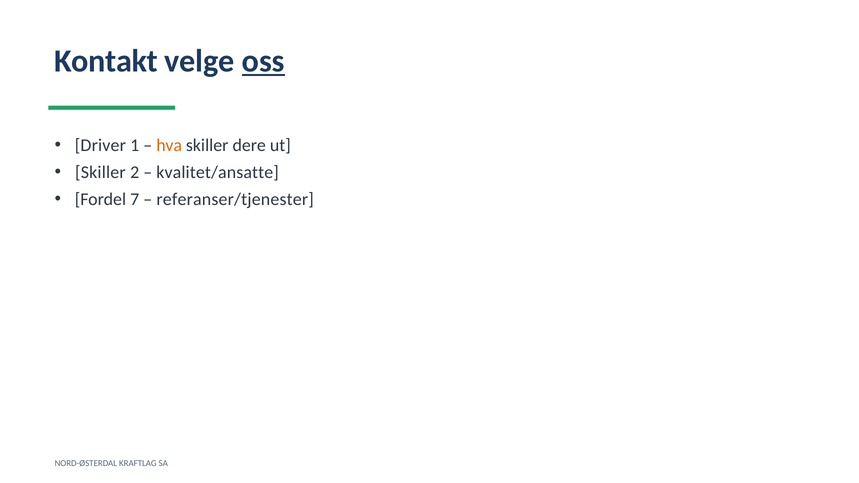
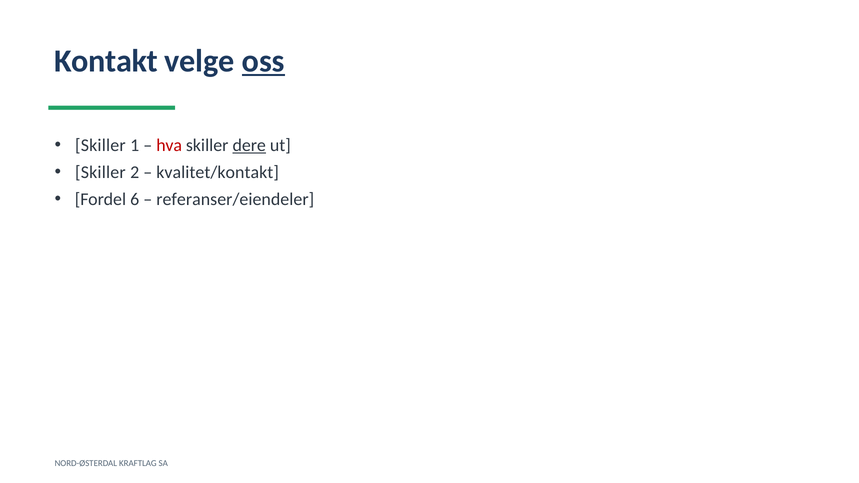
Driver: Driver -> Skiller (100, 145)
hva colour: orange -> red (169, 145)
dere underline: none -> present (249, 145)
kvalitet/ansatte: kvalitet/ansatte -> kvalitet/kontakt (218, 172)
7: 7 -> 6 (135, 199)
referanser/tjenester: referanser/tjenester -> referanser/eiendeler (235, 199)
